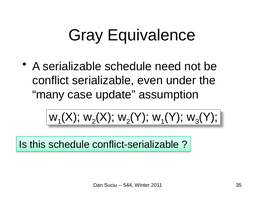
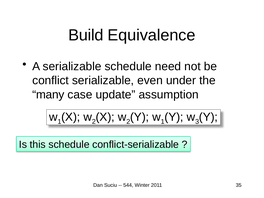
Gray: Gray -> Build (86, 35)
